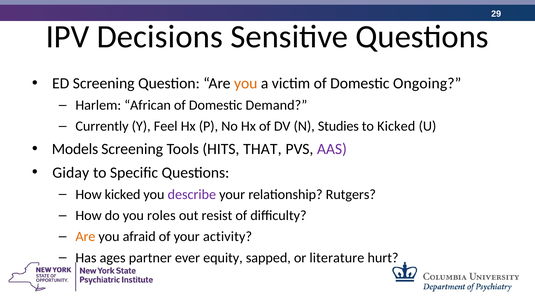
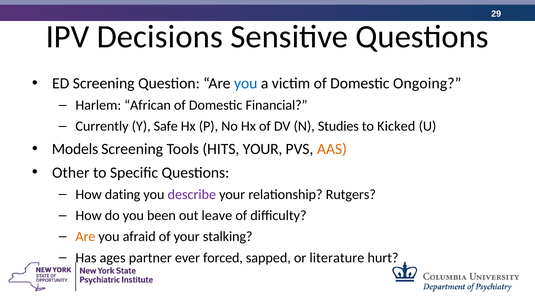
you colour: orange -> blue (246, 83)
Demand: Demand -> Financial (277, 105)
Feel: Feel -> Safe (166, 126)
HITS THAT: THAT -> YOUR (263, 149)
AAS colour: purple -> orange (332, 149)
Giday: Giday -> Other (71, 172)
How kicked: kicked -> dating (123, 194)
roles: roles -> been (161, 215)
resist: resist -> leave (217, 215)
activity: activity -> stalking (228, 237)
equity: equity -> forced (223, 258)
